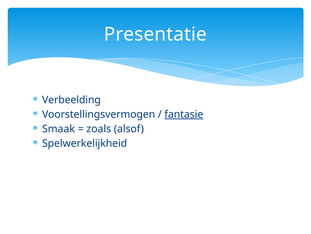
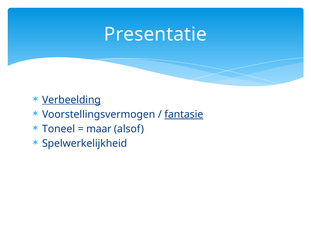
Verbeelding underline: none -> present (71, 100)
Smaak: Smaak -> Toneel (59, 129)
zoals: zoals -> maar (99, 129)
